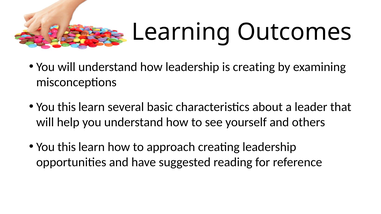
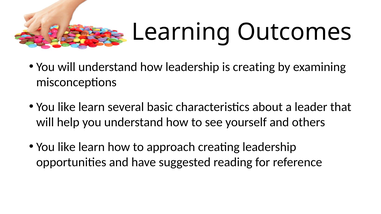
this: this -> like (67, 107)
this: this -> like (67, 147)
